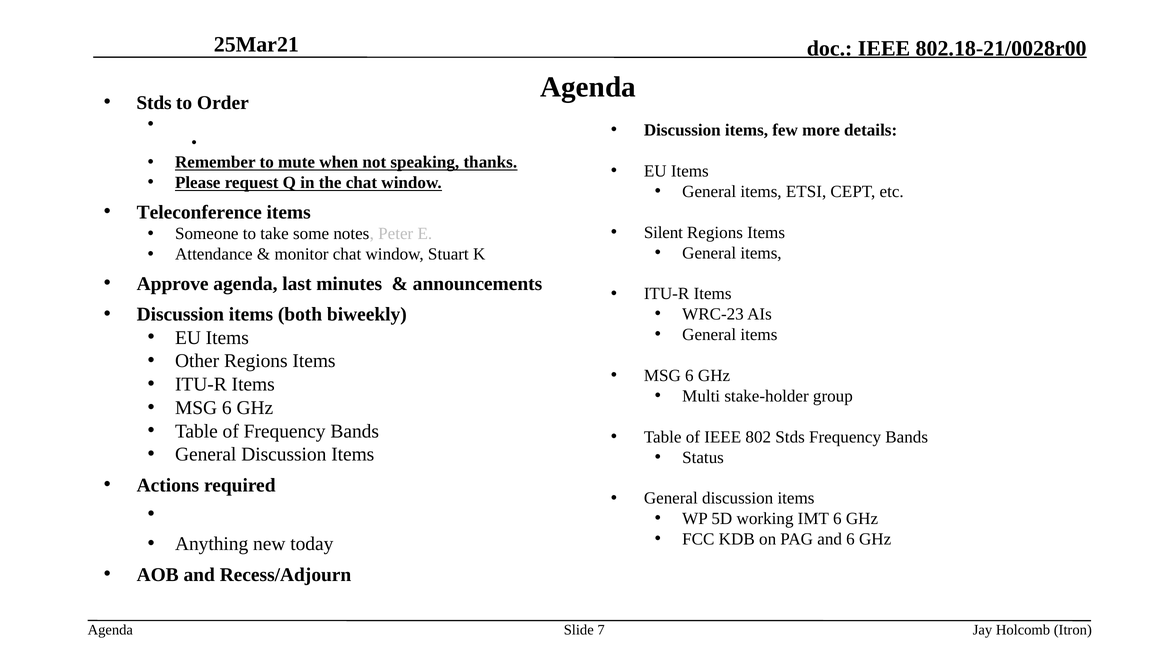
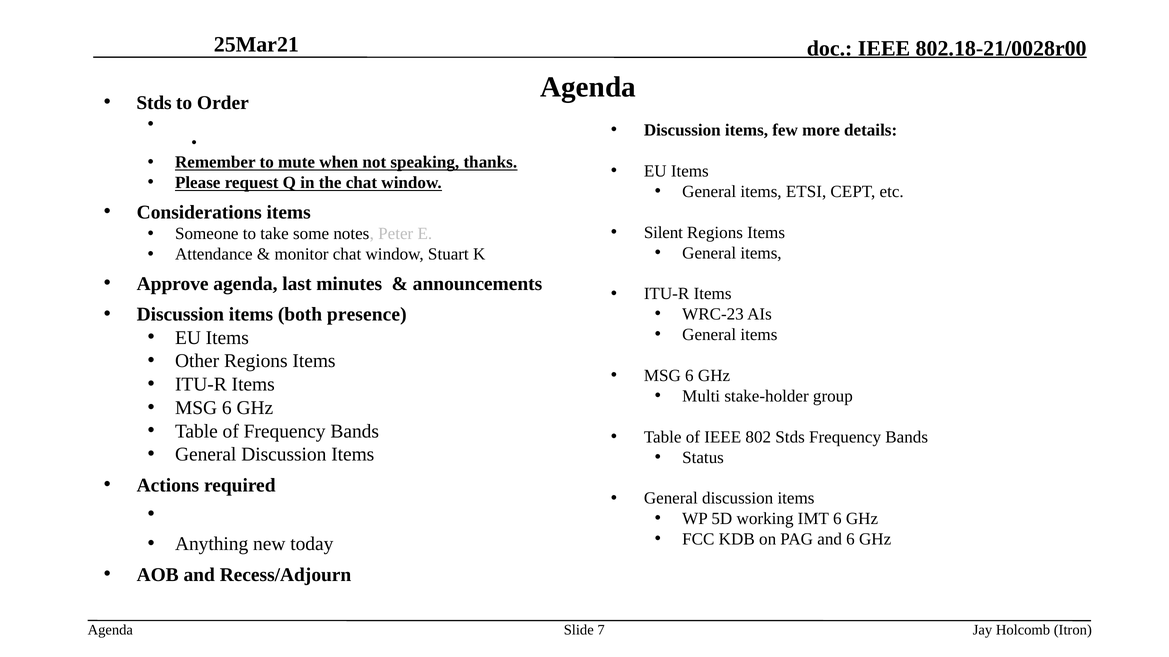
Teleconference: Teleconference -> Considerations (199, 212)
biweekly: biweekly -> presence (367, 315)
